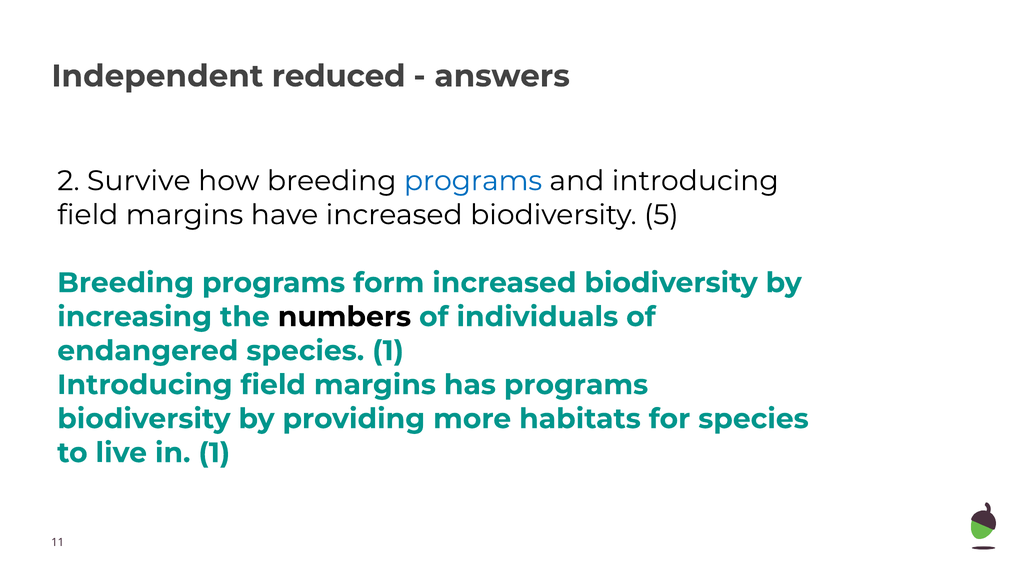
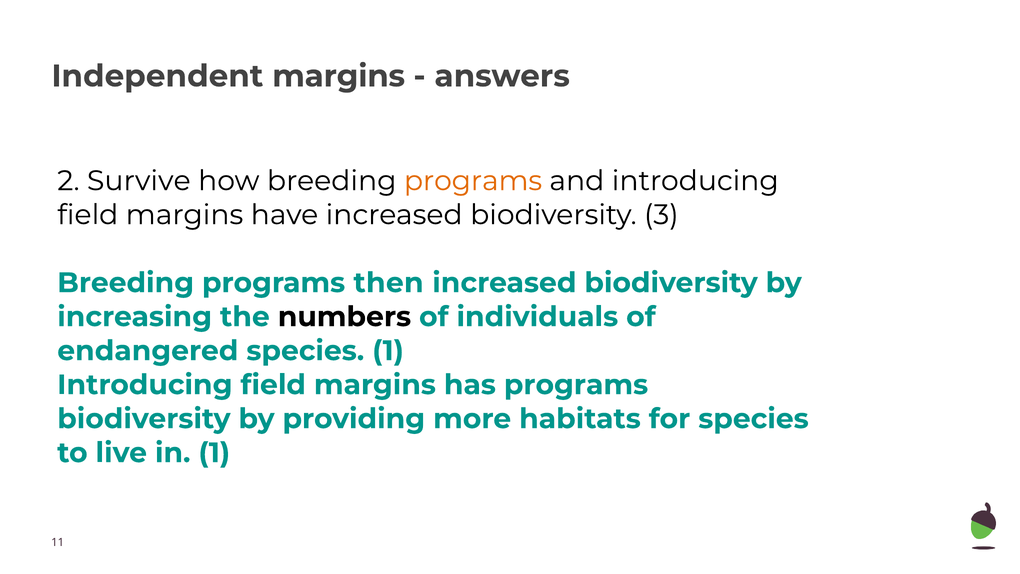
Independent reduced: reduced -> margins (339, 76)
programs colour: blue -> orange (473, 181)
5: 5 -> 3 (661, 215)
form: form -> then (389, 283)
